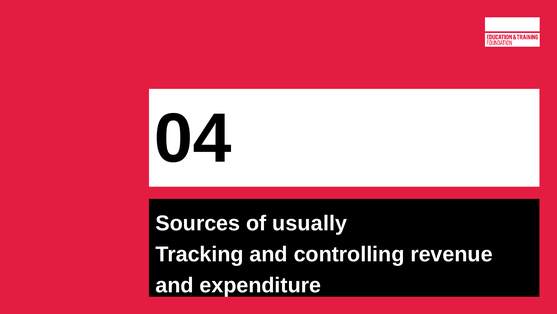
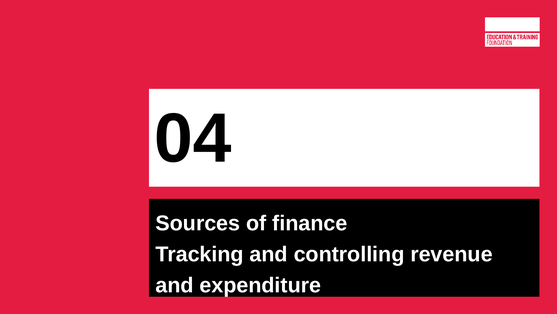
usually: usually -> finance (310, 223)
